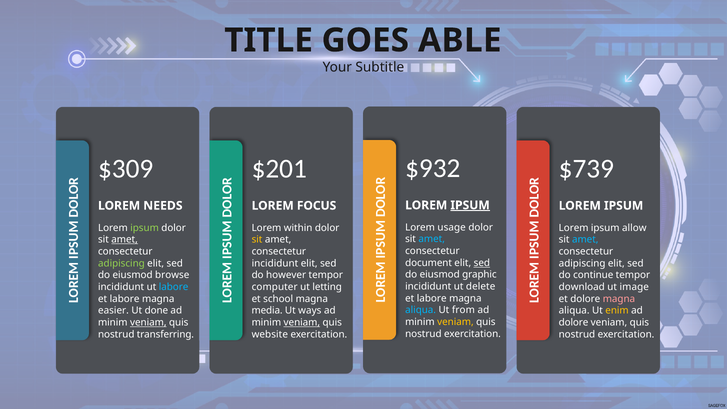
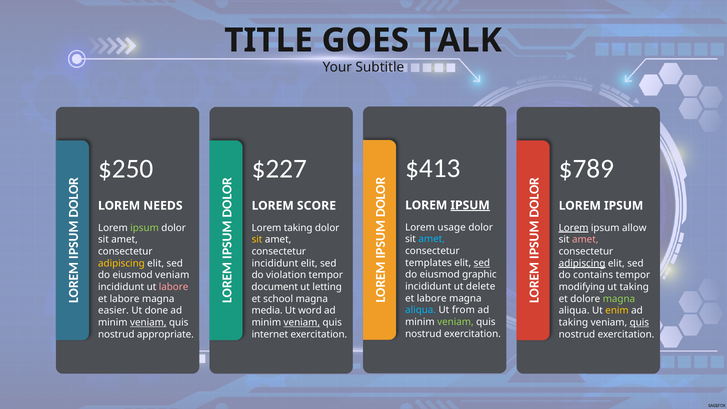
ABLE: ABLE -> TALK (460, 40)
$932: $932 -> $413 (433, 168)
$309: $309 -> $250 (126, 169)
$201: $201 -> $227 (279, 169)
$739: $739 -> $789 (586, 169)
FOCUS: FOCUS -> SCORE (316, 206)
Lorem within: within -> taking (298, 228)
Lorem underline: none -> present (574, 228)
amet underline: present -> none (125, 240)
amet colour: light blue -> pink (585, 240)
document: document -> templates (429, 263)
adipiscing colour: light green -> yellow (121, 263)
adipiscing underline: none -> present (582, 263)
eiusmod browse: browse -> veniam (172, 275)
however: however -> violation (286, 275)
continue: continue -> contains (593, 275)
labore colour: light blue -> pink (174, 287)
computer: computer -> document (275, 287)
download: download -> modifying (582, 287)
ut image: image -> taking (634, 287)
magna colour: pink -> light green (619, 299)
ways: ways -> word (310, 311)
veniam colour: yellow -> light green (455, 322)
dolore: dolore -> taking (573, 322)
quis underline: none -> present (639, 322)
transferring: transferring -> appropriate (165, 334)
website: website -> internet (270, 334)
